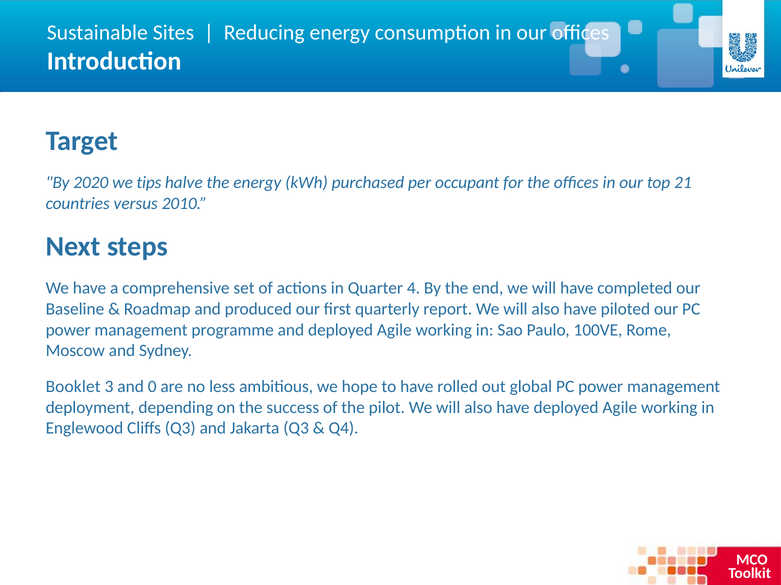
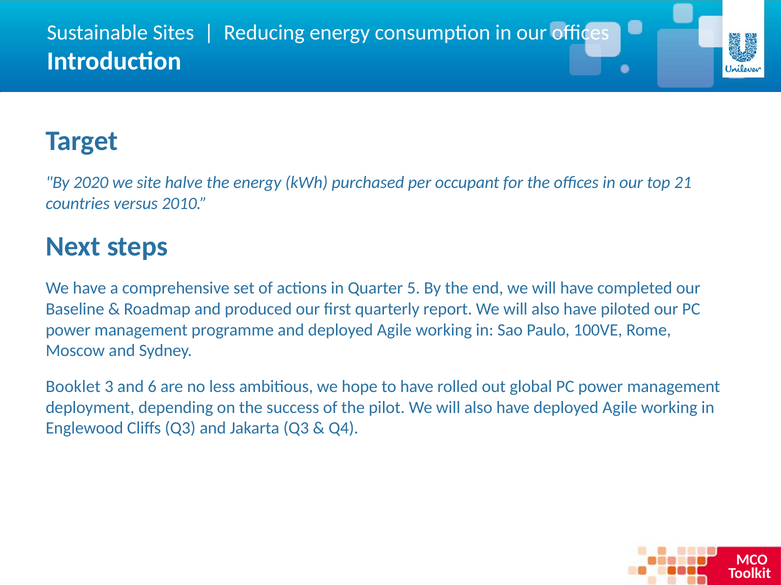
tips: tips -> site (149, 183)
4: 4 -> 5 (413, 289)
0: 0 -> 6 (152, 387)
